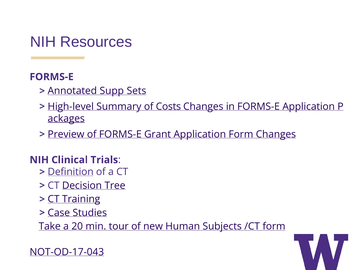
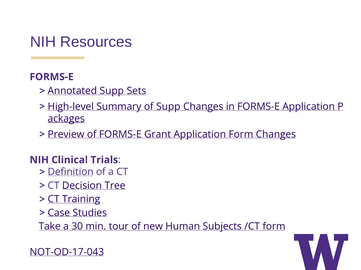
of Costs: Costs -> Supp (168, 107)
20: 20 -> 30 (77, 227)
